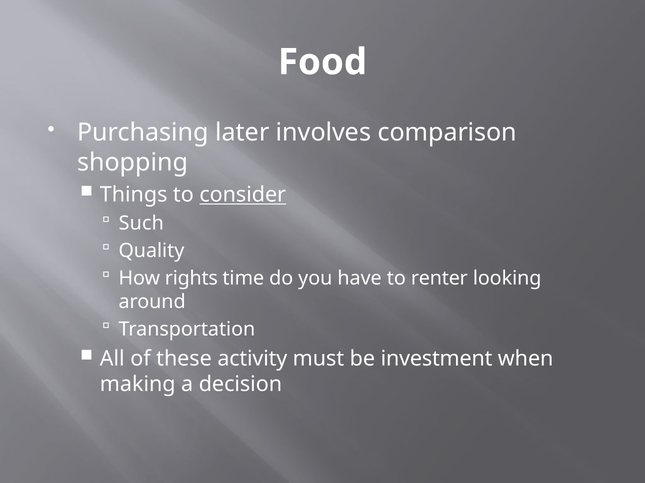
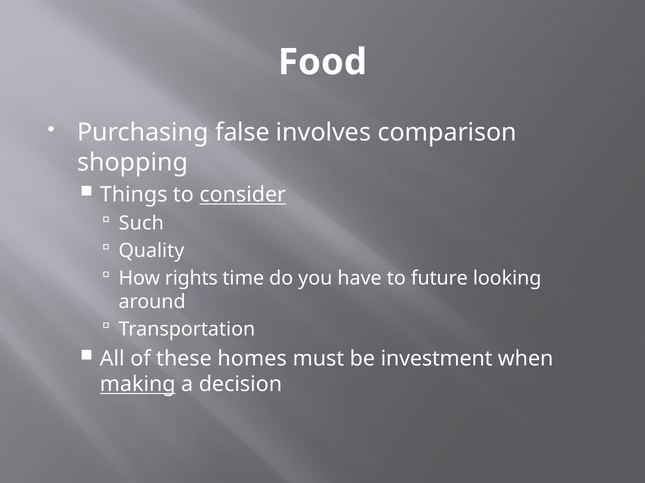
later: later -> false (242, 133)
renter: renter -> future (439, 279)
activity: activity -> homes (252, 359)
making underline: none -> present (138, 385)
